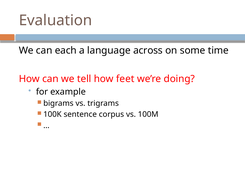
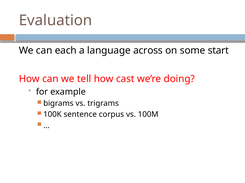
time: time -> start (218, 51)
feet: feet -> cast (125, 79)
